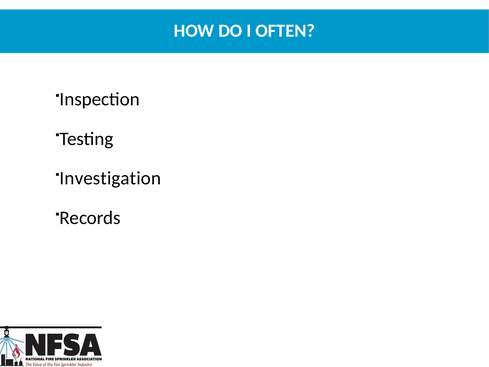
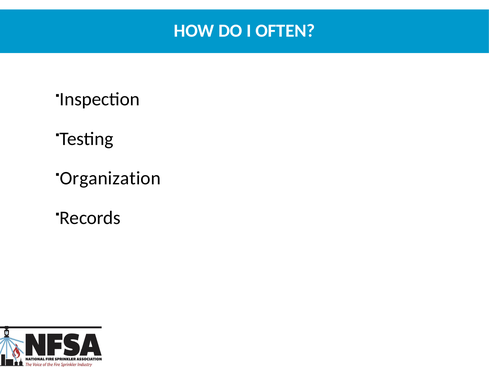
Investigation: Investigation -> Organization (110, 178)
